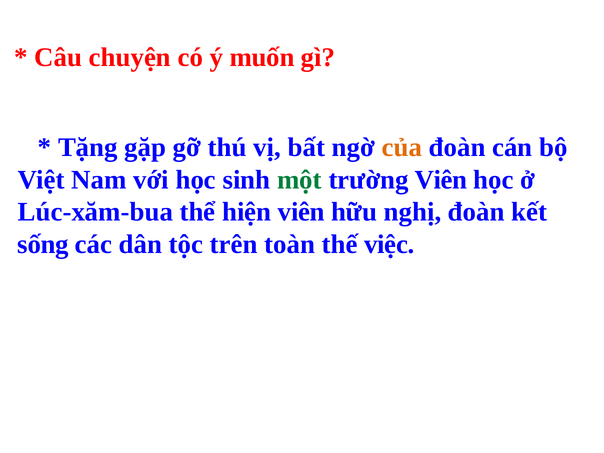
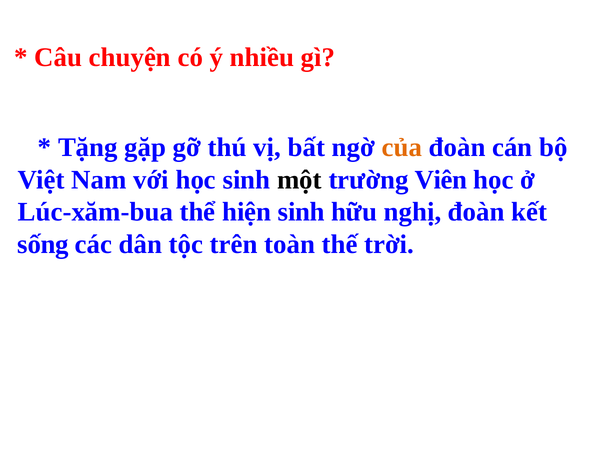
muốn: muốn -> nhiều (262, 57)
một colour: green -> black (299, 180)
hiện viên: viên -> sinh (301, 212)
việc: việc -> trời (389, 244)
